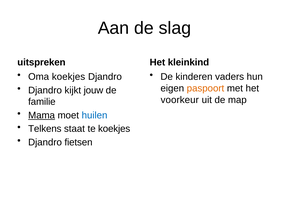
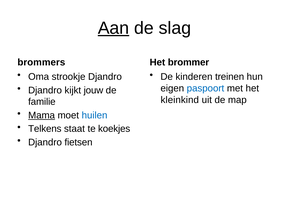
Aan underline: none -> present (114, 28)
uitspreken: uitspreken -> brommers (41, 62)
kleinkind: kleinkind -> brommer (188, 62)
Oma koekjes: koekjes -> strookje (69, 77)
vaders: vaders -> treinen (230, 77)
paspoort colour: orange -> blue (205, 88)
voorkeur: voorkeur -> kleinkind (180, 100)
